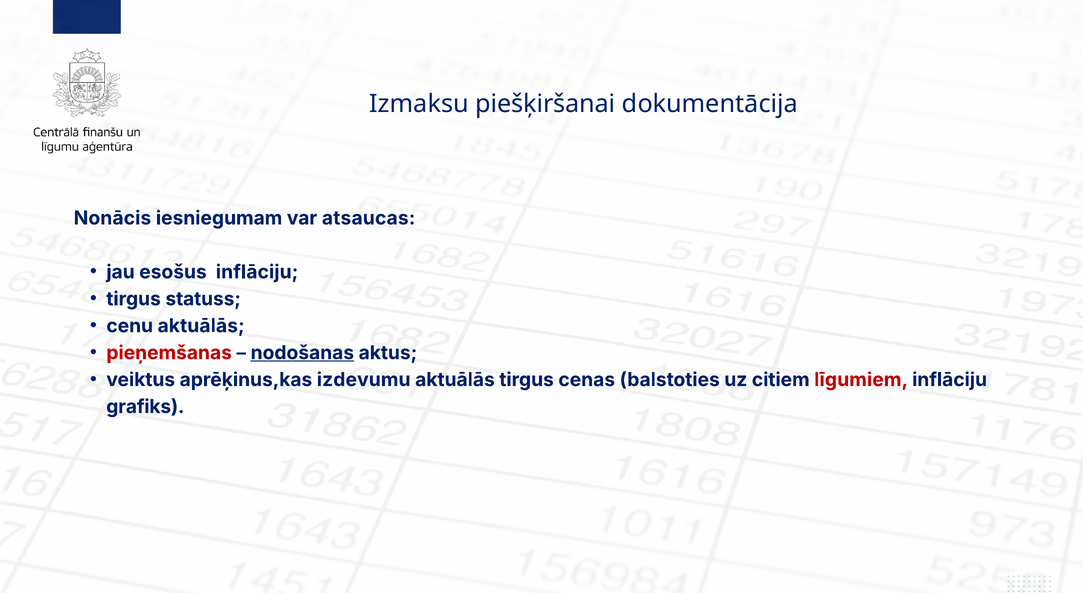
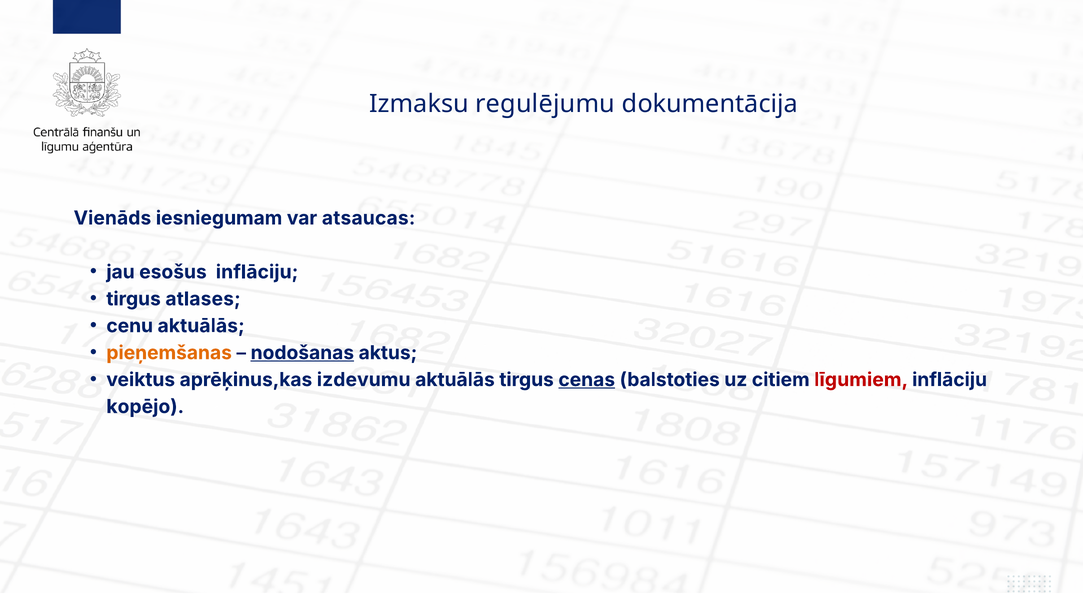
piešķiršanai: piešķiršanai -> regulējumu (545, 104)
Nonācis: Nonācis -> Vienāds (112, 218)
statuss: statuss -> atlases (203, 299)
pieņemšanas colour: red -> orange (169, 353)
cenas underline: none -> present (587, 380)
grafiks: grafiks -> kopējo (145, 407)
